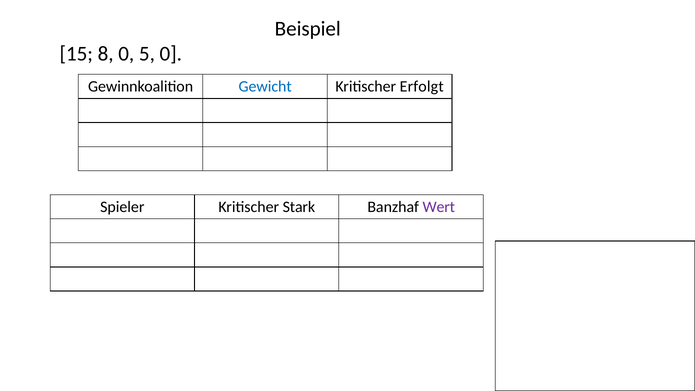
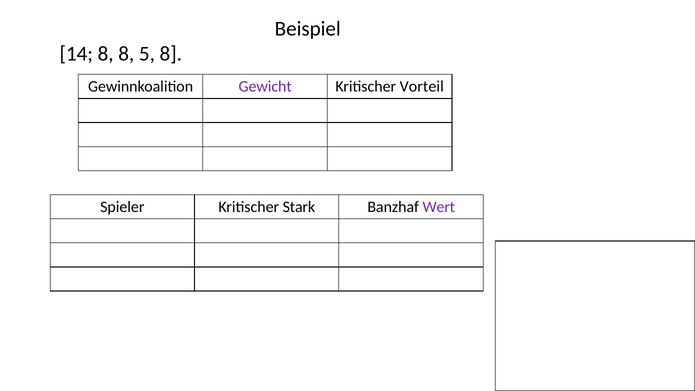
15: 15 -> 14 (76, 54)
8 0: 0 -> 8 (126, 54)
5 0: 0 -> 8 (171, 54)
Gewicht colour: blue -> purple (265, 87)
Erfolgt: Erfolgt -> Vorteil (422, 87)
